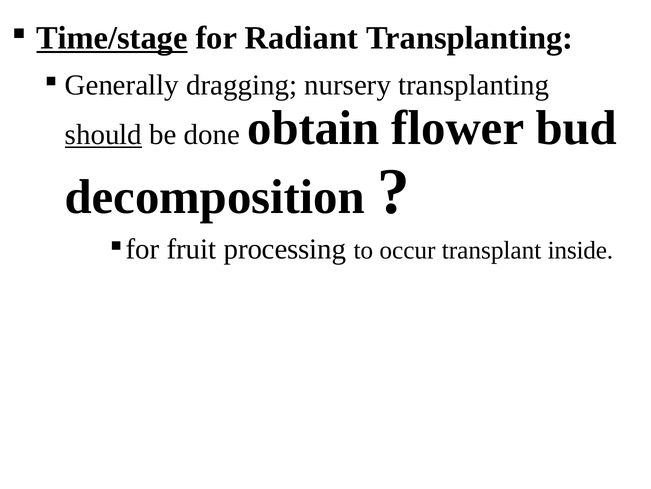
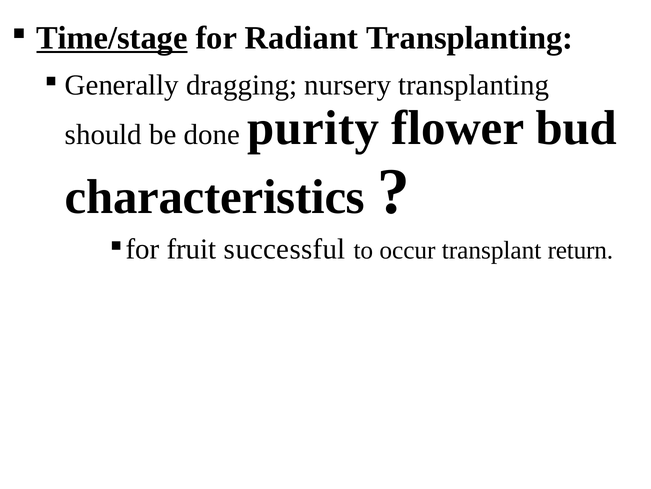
should underline: present -> none (103, 135)
obtain: obtain -> purity (313, 128)
decomposition: decomposition -> characteristics (215, 197)
processing: processing -> successful (285, 249)
inside: inside -> return (580, 250)
